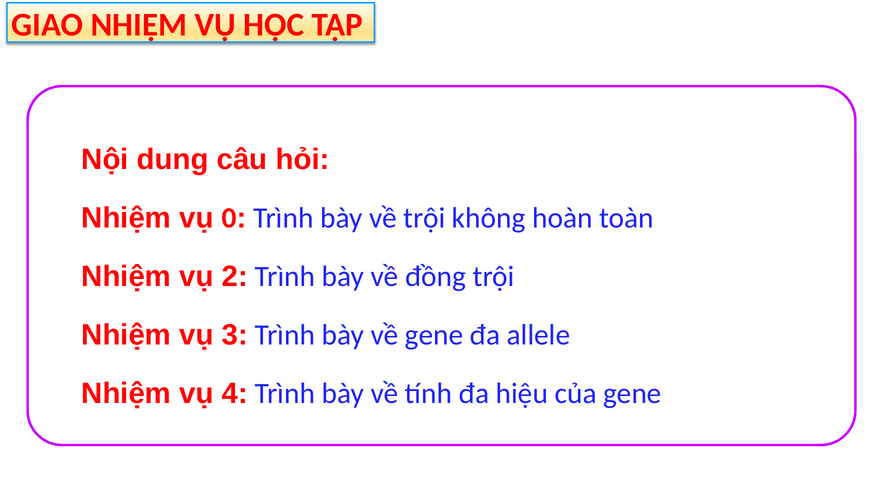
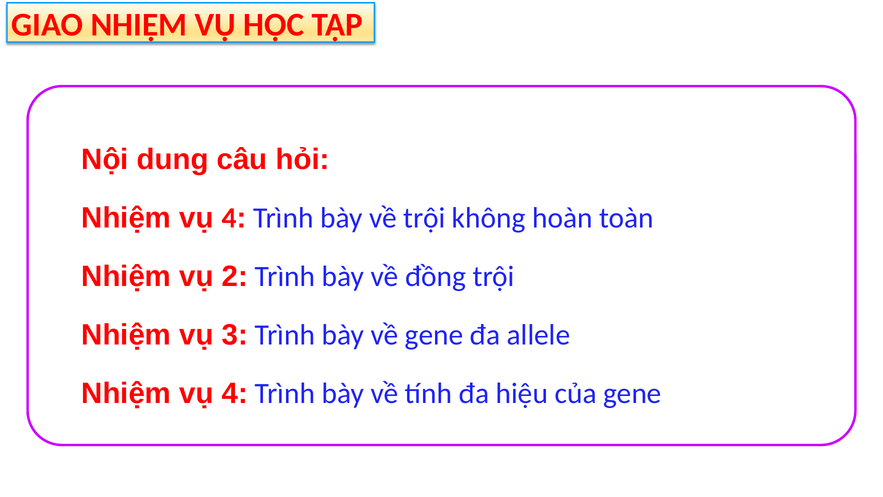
0: 0 -> 4 (229, 218)
